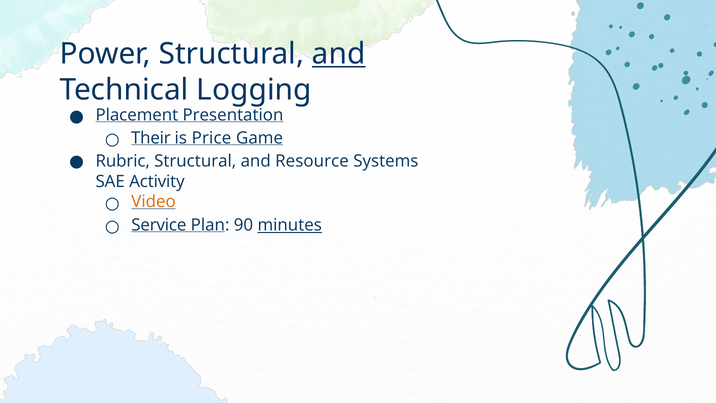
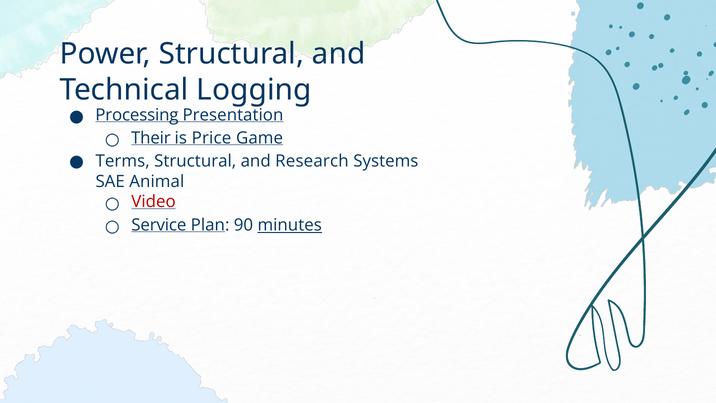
and underline: present -> none (339, 54)
Placement: Placement -> Processing (137, 115)
Rubric: Rubric -> Terms (123, 161)
Resource: Resource -> Research (312, 161)
Activity: Activity -> Animal (157, 181)
Video colour: orange -> red (154, 202)
